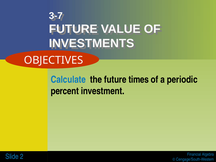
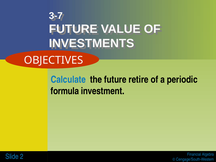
times: times -> retire (139, 80)
percent: percent -> formula (65, 91)
